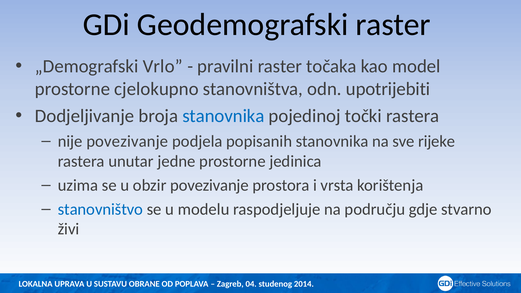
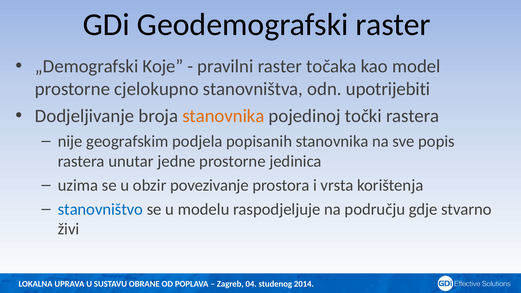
Vrlo: Vrlo -> Koje (163, 66)
stanovnika colour: blue -> orange (223, 116)
nije povezivanje: povezivanje -> geografskim (127, 141)
rijeke: rijeke -> popis (437, 141)
